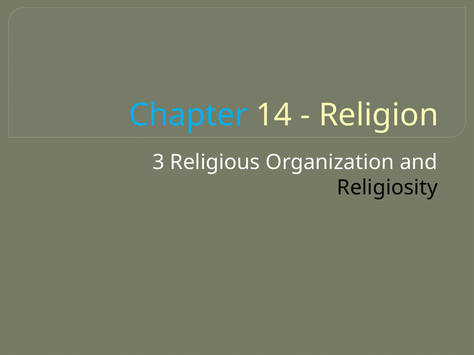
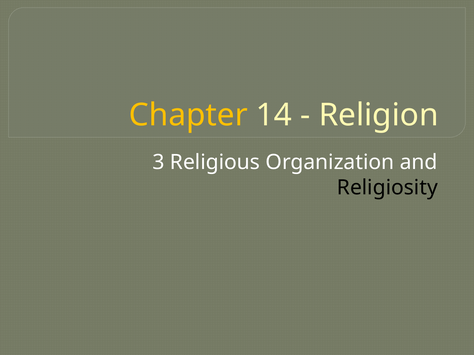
Chapter colour: light blue -> yellow (188, 115)
